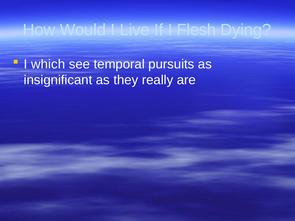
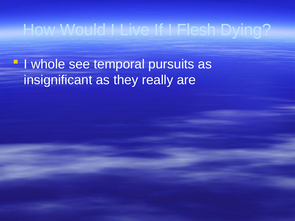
which: which -> whole (48, 64)
